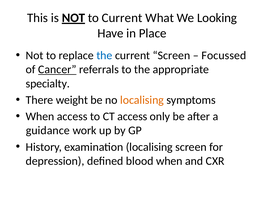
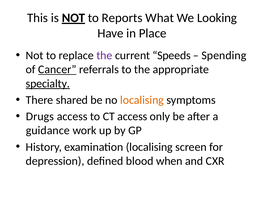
to Current: Current -> Reports (122, 18)
the colour: blue -> purple (104, 55)
current Screen: Screen -> Speeds (172, 55)
Focussed: Focussed -> Spending (224, 55)
specialty underline: none -> present (48, 84)
weight: weight -> shared (72, 100)
When: When -> Drugs (40, 116)
